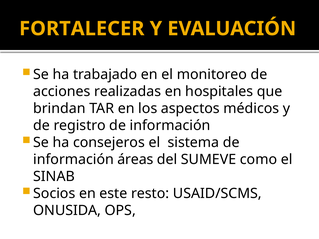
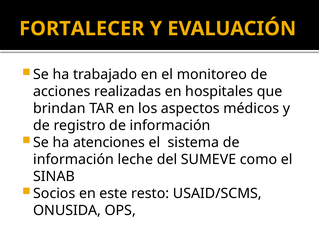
consejeros: consejeros -> atenciones (109, 143)
áreas: áreas -> leche (135, 160)
